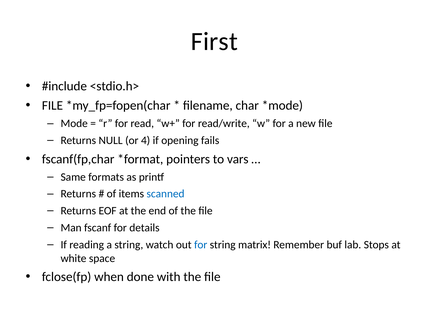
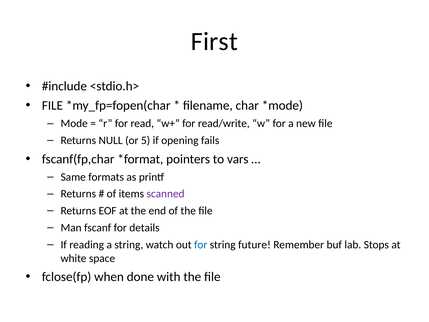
4: 4 -> 5 (146, 140)
scanned colour: blue -> purple (165, 194)
matrix: matrix -> future (254, 244)
